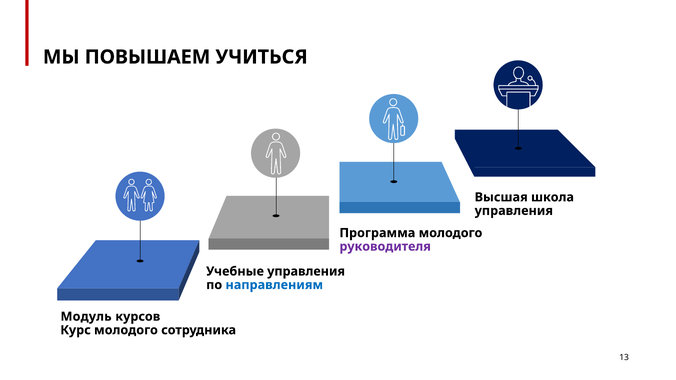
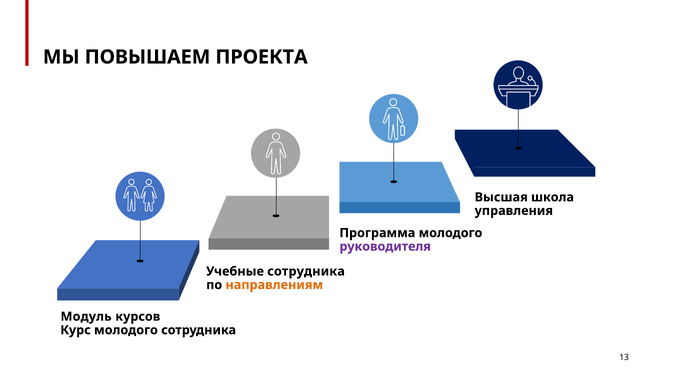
УЧИТЬСЯ: УЧИТЬСЯ -> ПРОЕКТА (262, 57)
Учебные управления: управления -> сотрудника (306, 272)
направлениям colour: blue -> orange (274, 285)
